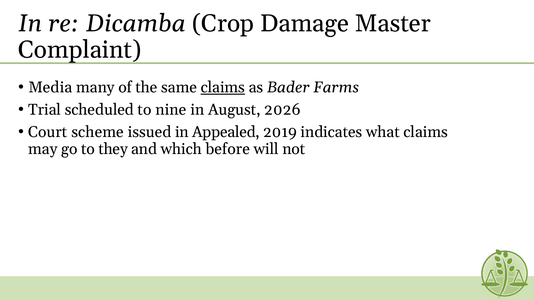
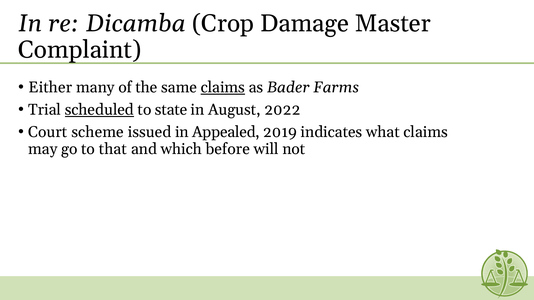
Media: Media -> Either (50, 87)
scheduled underline: none -> present (99, 110)
nine: nine -> state (171, 110)
2026: 2026 -> 2022 (282, 110)
they: they -> that (113, 149)
